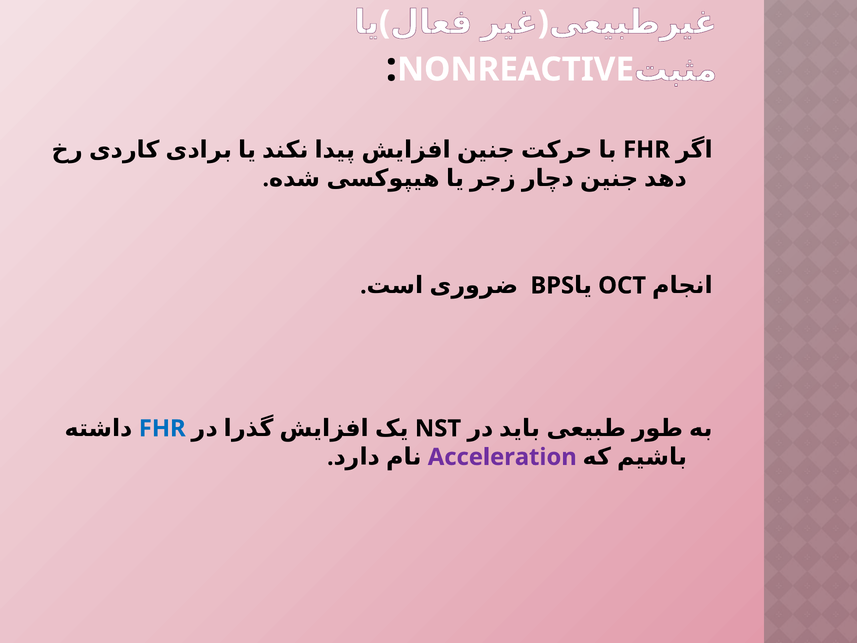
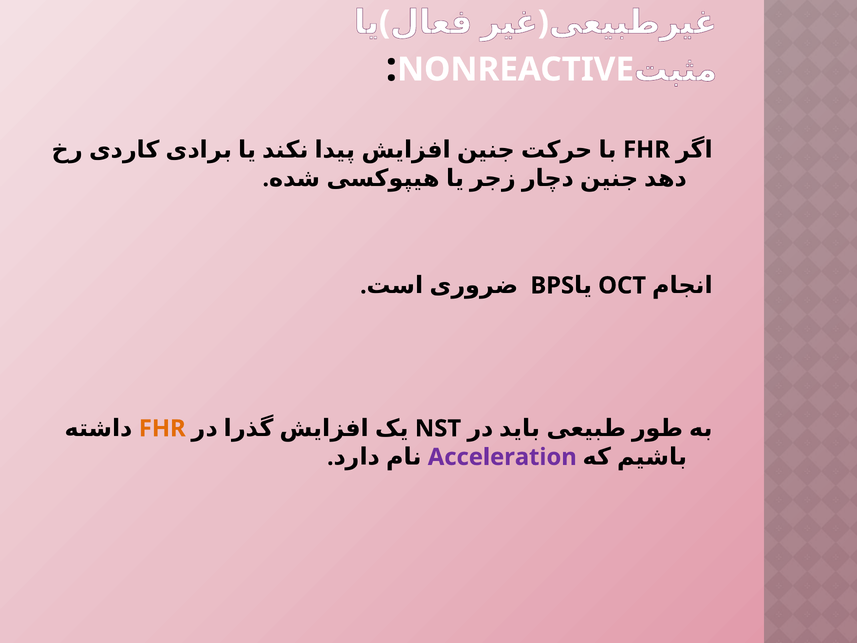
FHR colour: blue -> orange (162, 428)
